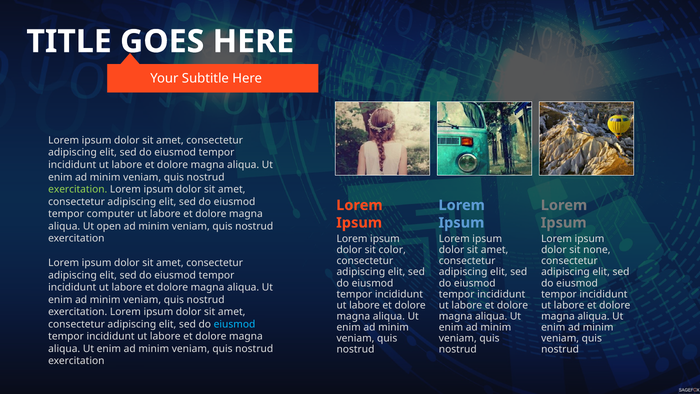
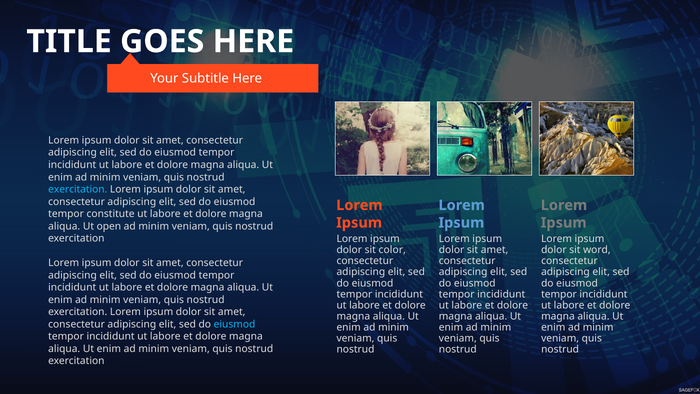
exercitation colour: light green -> light blue (78, 189)
computer: computer -> constitute (111, 214)
none: none -> word (597, 250)
